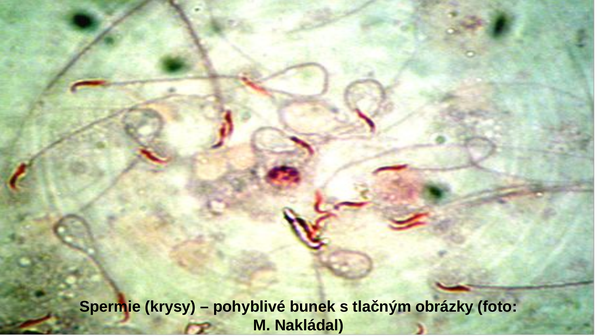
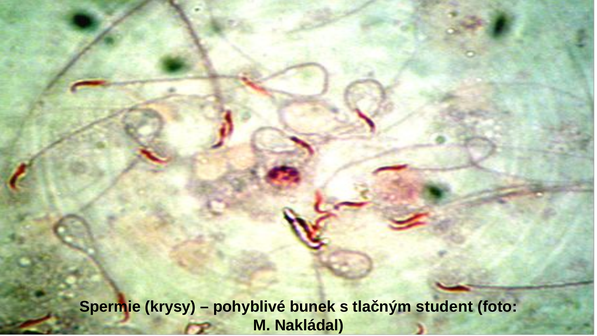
obrázky: obrázky -> student (444, 307)
